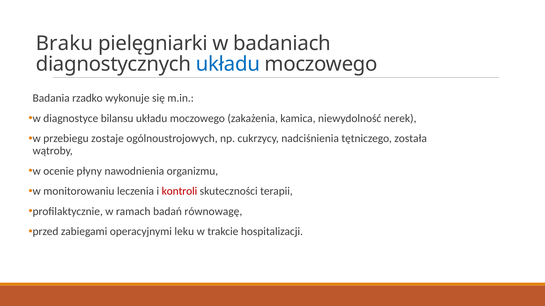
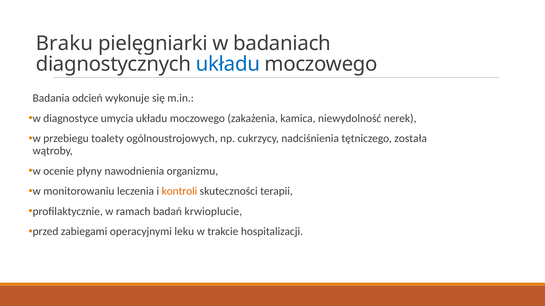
rzadko: rzadko -> odcień (87, 98)
bilansu: bilansu -> umycia (117, 119)
zostaje: zostaje -> toalety (107, 139)
kontroli colour: red -> orange (179, 192)
równowagę: równowagę -> krwioplucie (213, 212)
